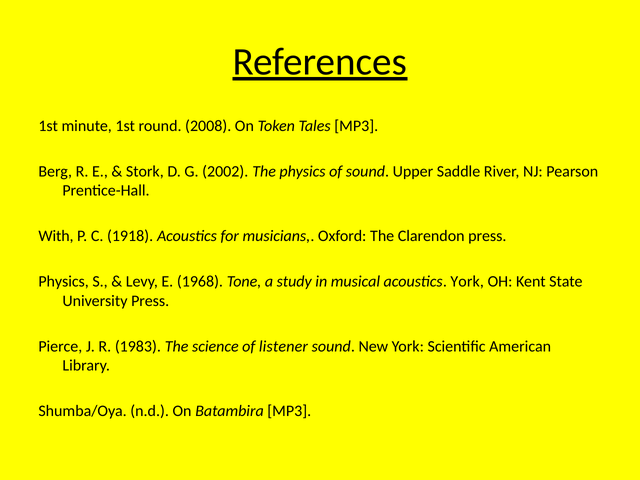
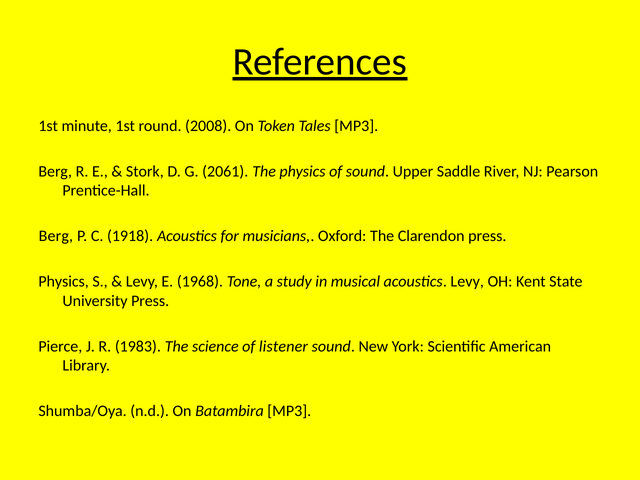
2002: 2002 -> 2061 (225, 171)
With: With -> Berg (56, 236)
acoustics York: York -> Levy (467, 282)
